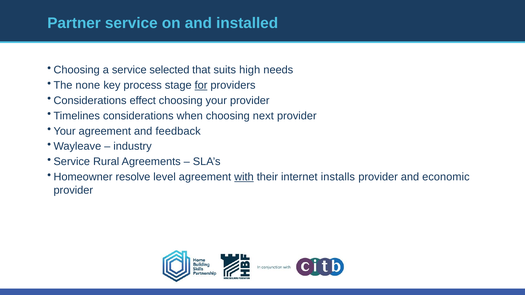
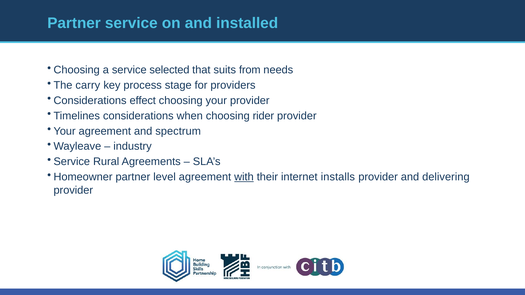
high: high -> from (250, 70)
none: none -> carry (88, 85)
for underline: present -> none (201, 85)
next: next -> rider (263, 116)
feedback: feedback -> spectrum (178, 131)
Homeowner resolve: resolve -> partner (133, 177)
economic: economic -> delivering (446, 177)
